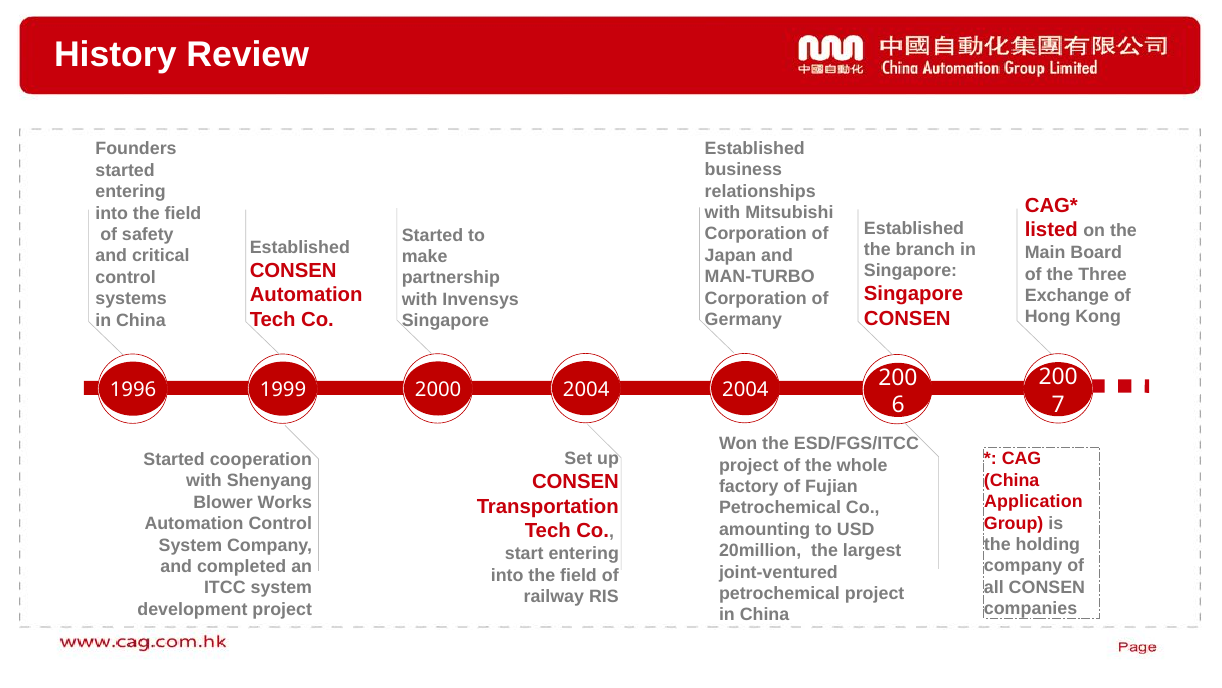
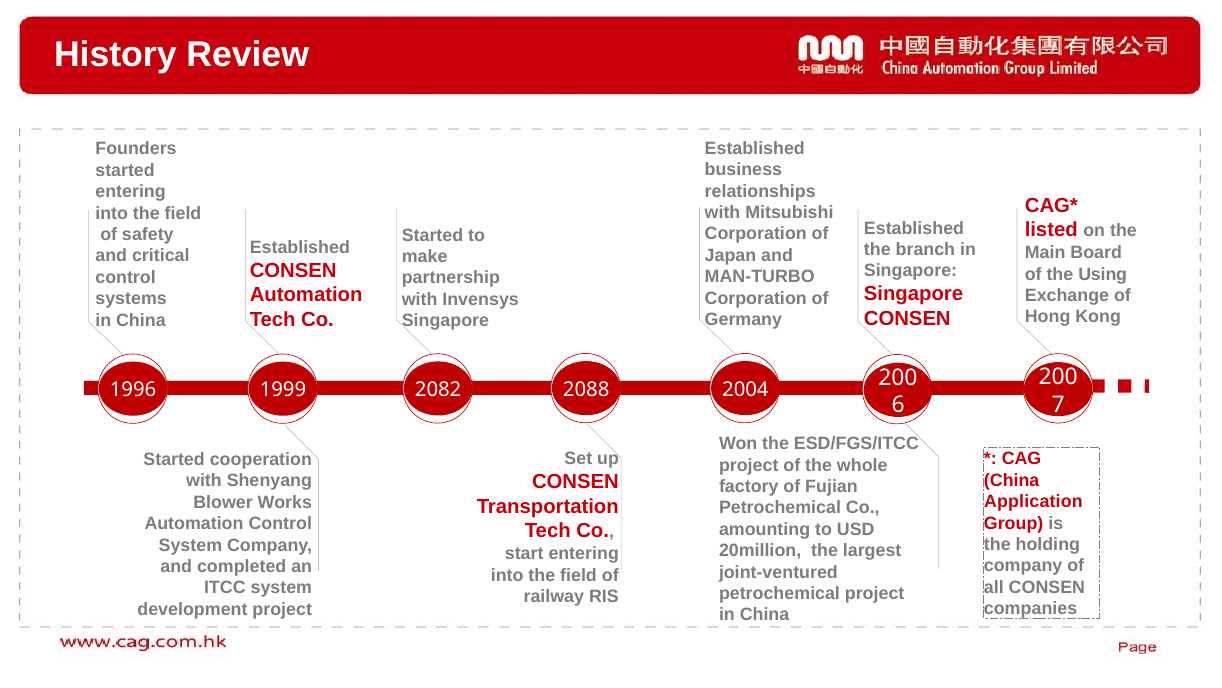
Three: Three -> Using (1103, 274)
2004: 2004 -> 2088 (586, 389)
2000: 2000 -> 2082 (438, 389)
